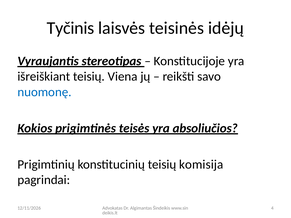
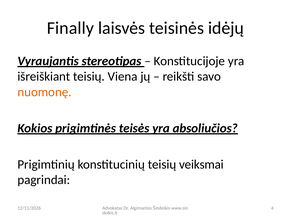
Tyčinis: Tyčinis -> Finally (70, 28)
nuomonę colour: blue -> orange (44, 92)
komisija: komisija -> veiksmai (201, 165)
